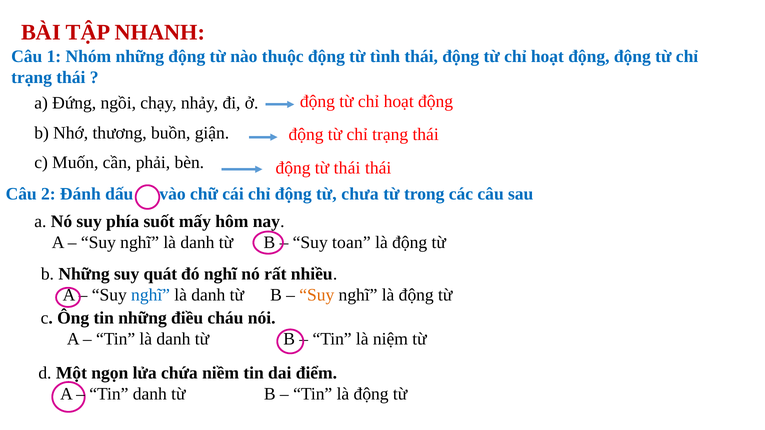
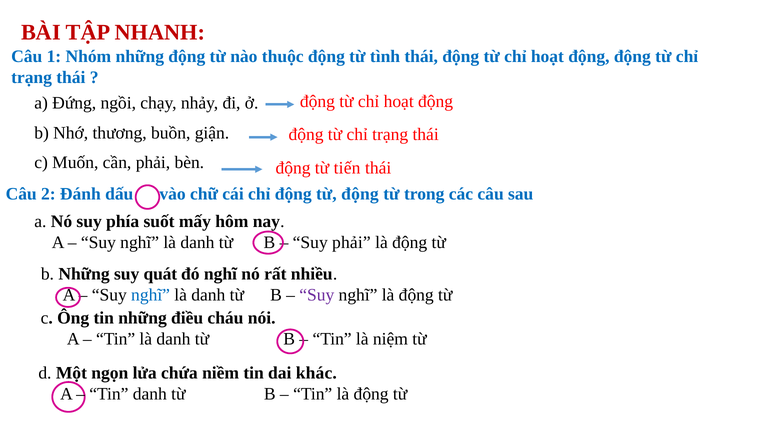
từ thái: thái -> tiến (347, 168)
từ chưa: chưa -> động (360, 194)
Suy toan: toan -> phải (351, 243)
Suy colour: orange -> purple (317, 295)
điểm: điểm -> khác (316, 373)
